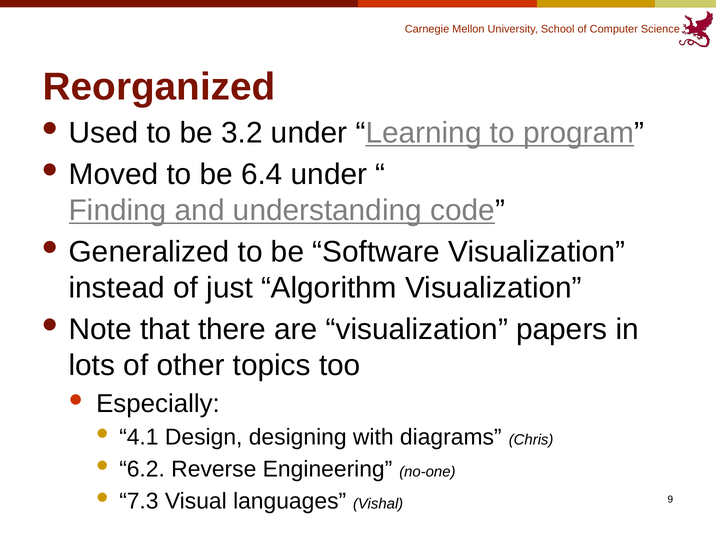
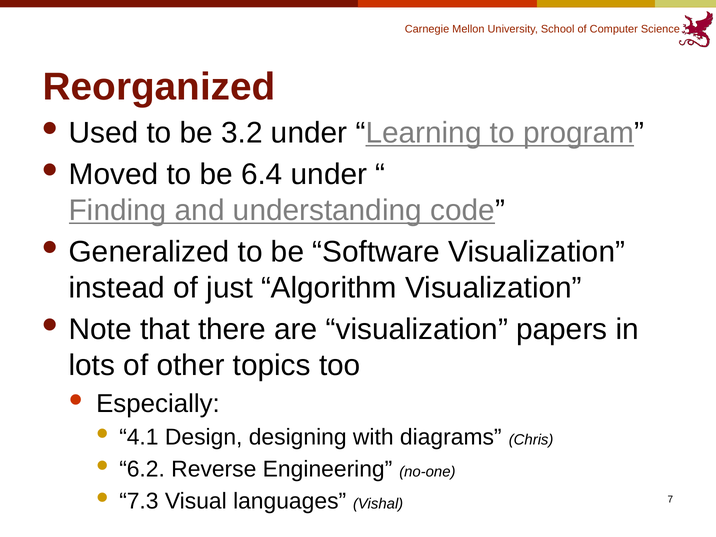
9: 9 -> 7 (670, 500)
